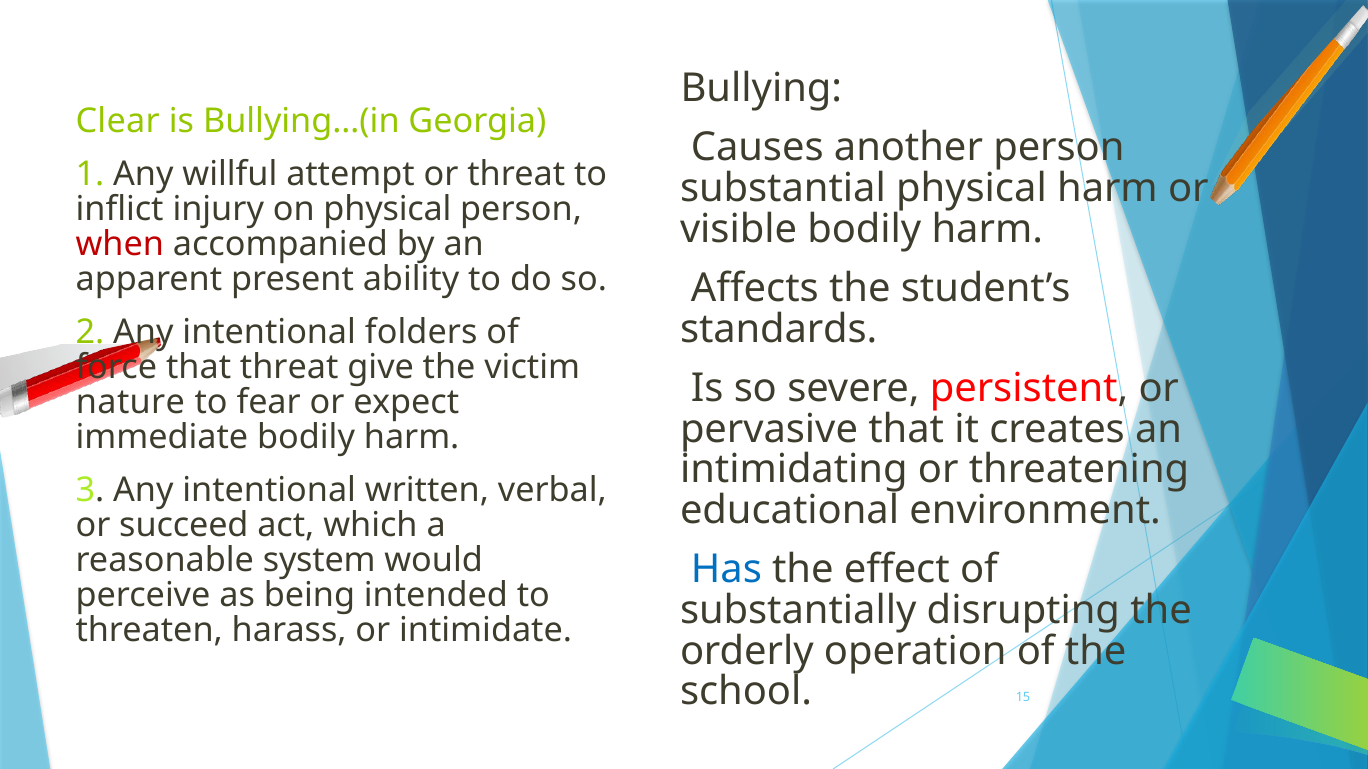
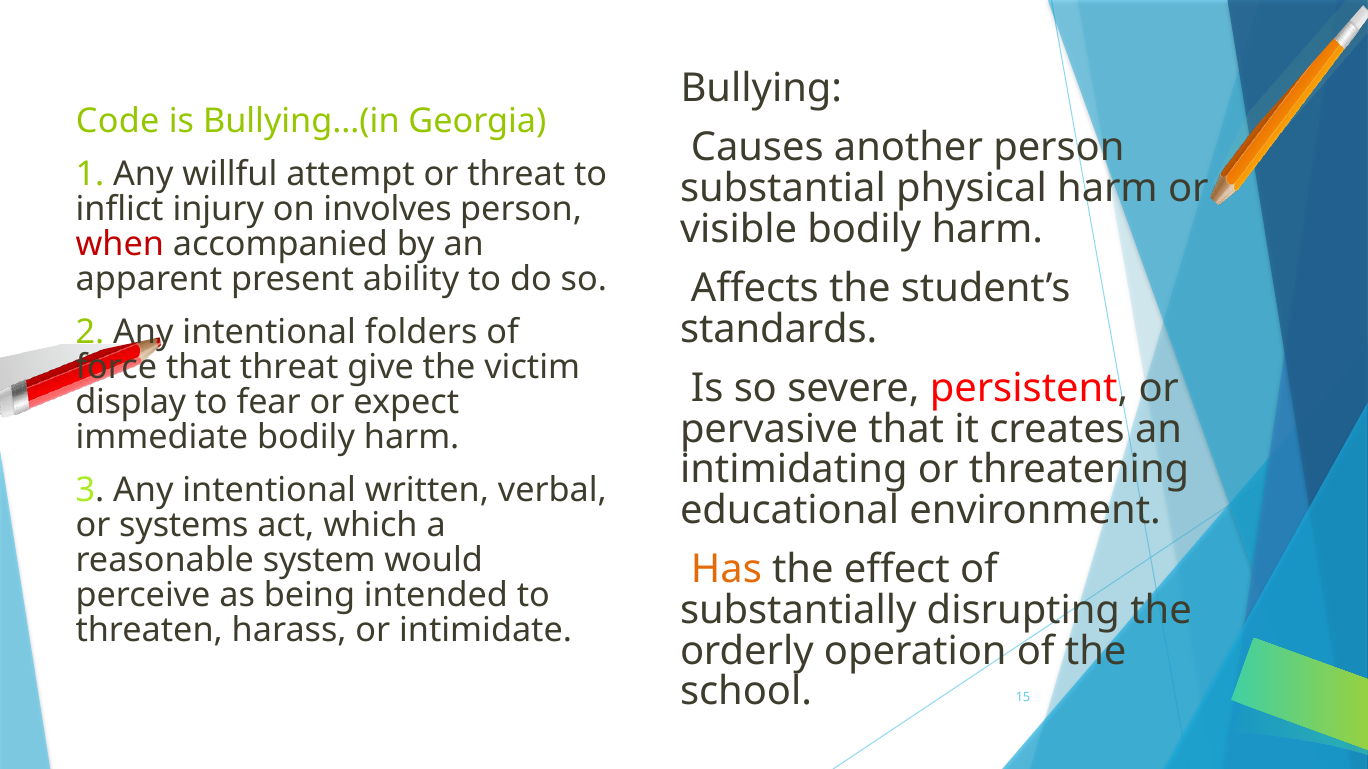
Clear: Clear -> Code (118, 121)
on physical: physical -> involves (388, 209)
nature: nature -> display (131, 402)
succeed: succeed -> systems (184, 526)
Has colour: blue -> orange (726, 570)
